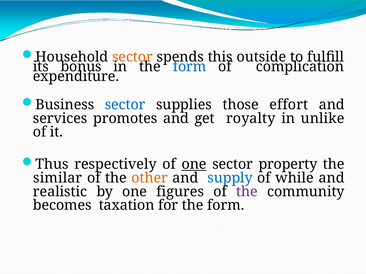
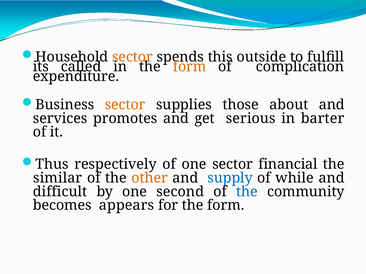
bonus: bonus -> called (81, 67)
form colour: blue -> orange (190, 67)
sector colour: blue -> orange (125, 105)
effort: effort -> about (289, 105)
royalty: royalty -> serious (251, 119)
unlike: unlike -> barter (323, 119)
one underline: present -> none (194, 165)
property: property -> financial (288, 165)
realistic: realistic -> difficult (60, 192)
figures: figures -> second (180, 192)
the colour: purple -> blue (247, 192)
taxation: taxation -> appears (127, 206)
